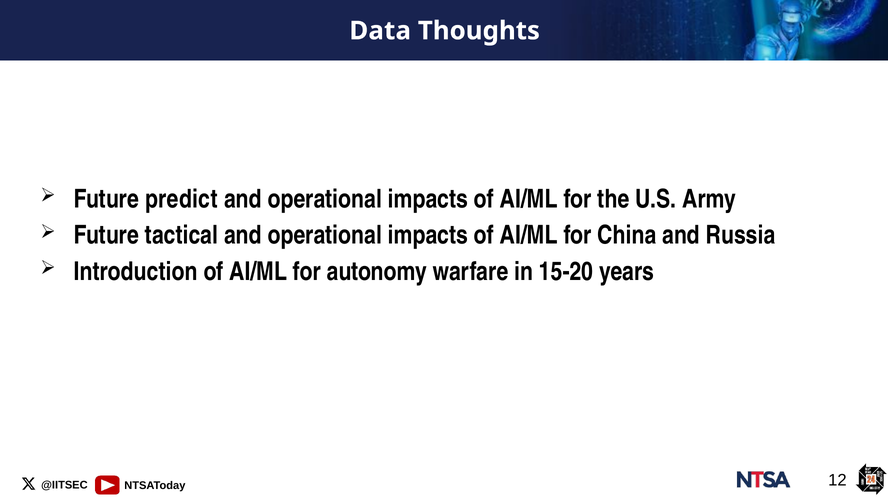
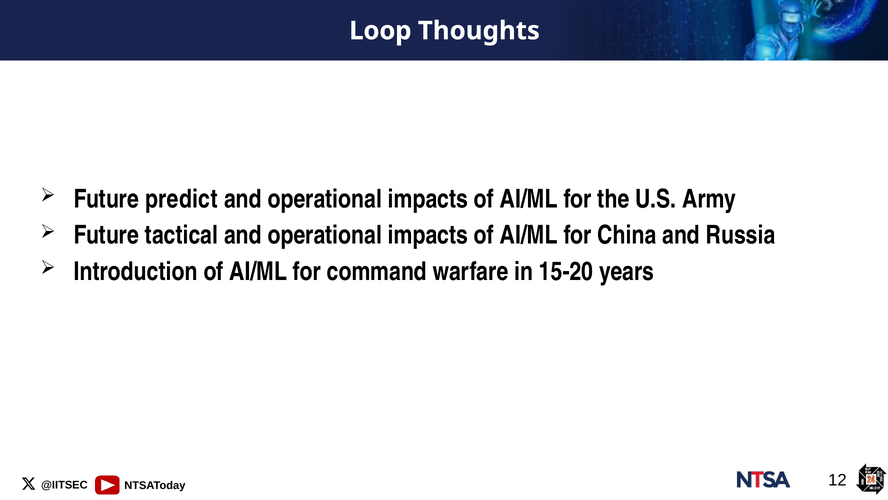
Data: Data -> Loop (380, 31)
autonomy: autonomy -> command (377, 271)
